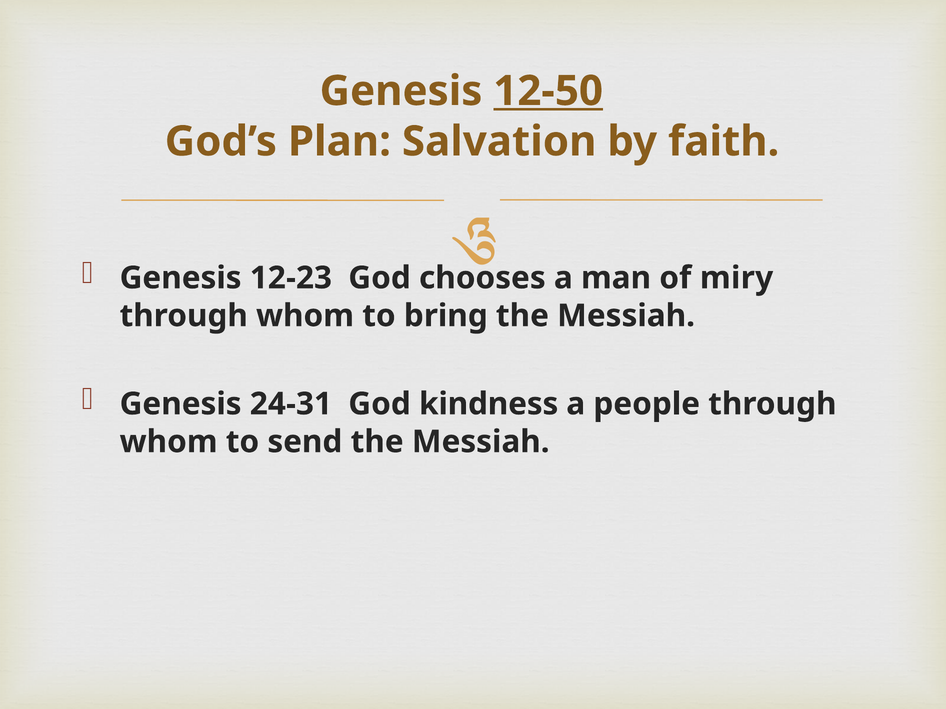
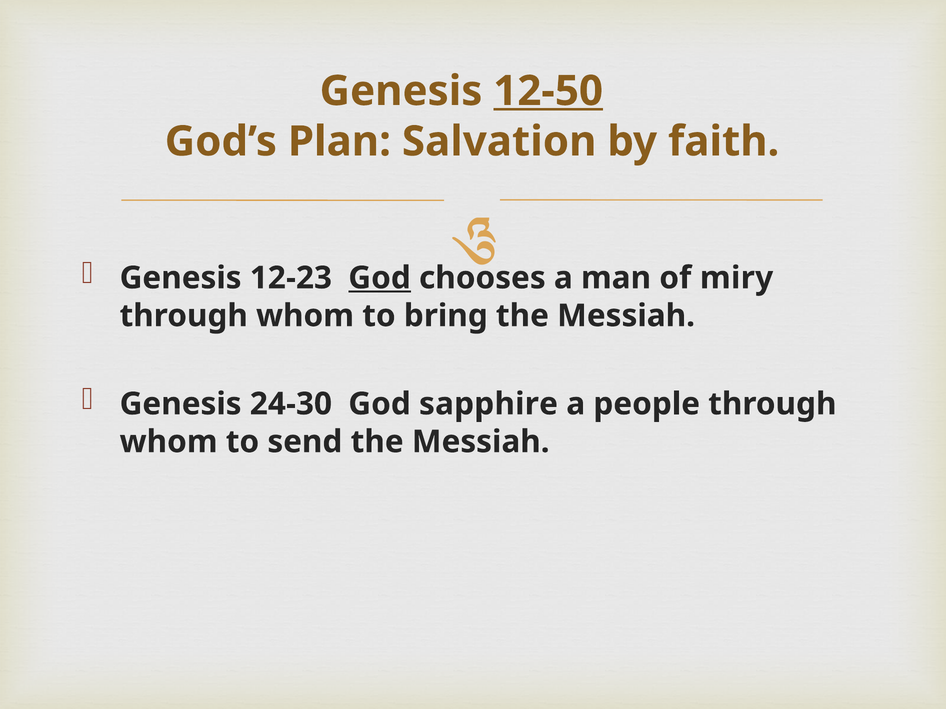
God underline: none -> present (380, 278)
24-31: 24-31 -> 24-30 (291, 404)
kindness: kindness -> sapphire (488, 404)
